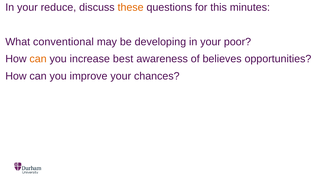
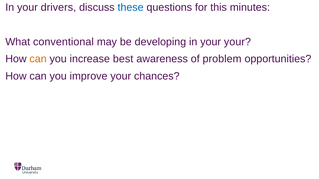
reduce: reduce -> drivers (58, 7)
these colour: orange -> blue (131, 7)
your poor: poor -> your (237, 42)
believes: believes -> problem (222, 59)
